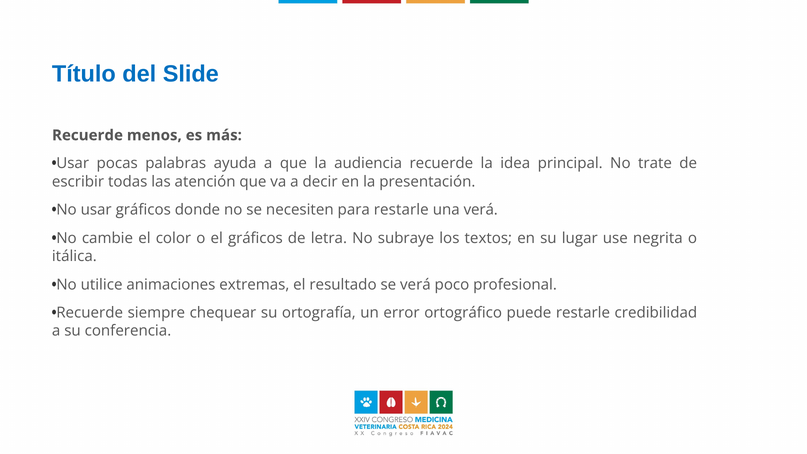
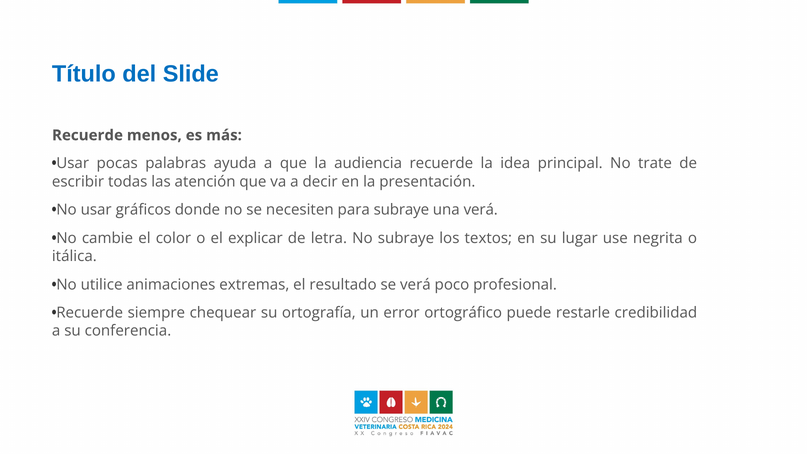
para restarle: restarle -> subraye (401, 210)
el gráficos: gráficos -> explicar (255, 238)
